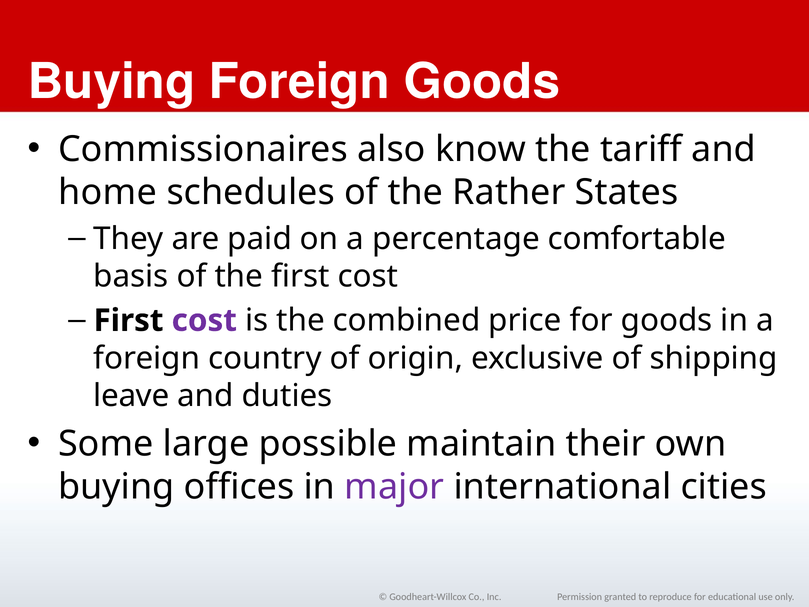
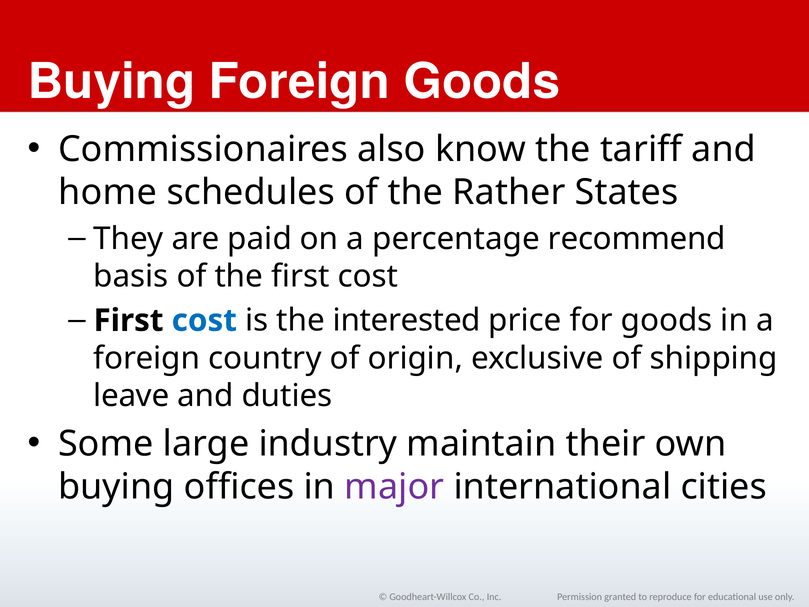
comfortable: comfortable -> recommend (637, 239)
cost colour: purple -> blue (204, 320)
combined: combined -> interested (407, 320)
possible: possible -> industry (328, 444)
